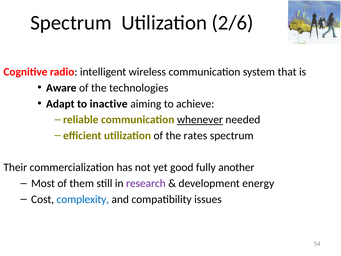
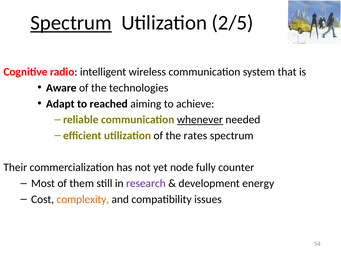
Spectrum underline: none -> present (71, 23)
2/6: 2/6 -> 2/5 (233, 23)
inactive: inactive -> reached (109, 104)
good: good -> node (182, 167)
another: another -> counter (236, 167)
complexity colour: blue -> orange (83, 199)
